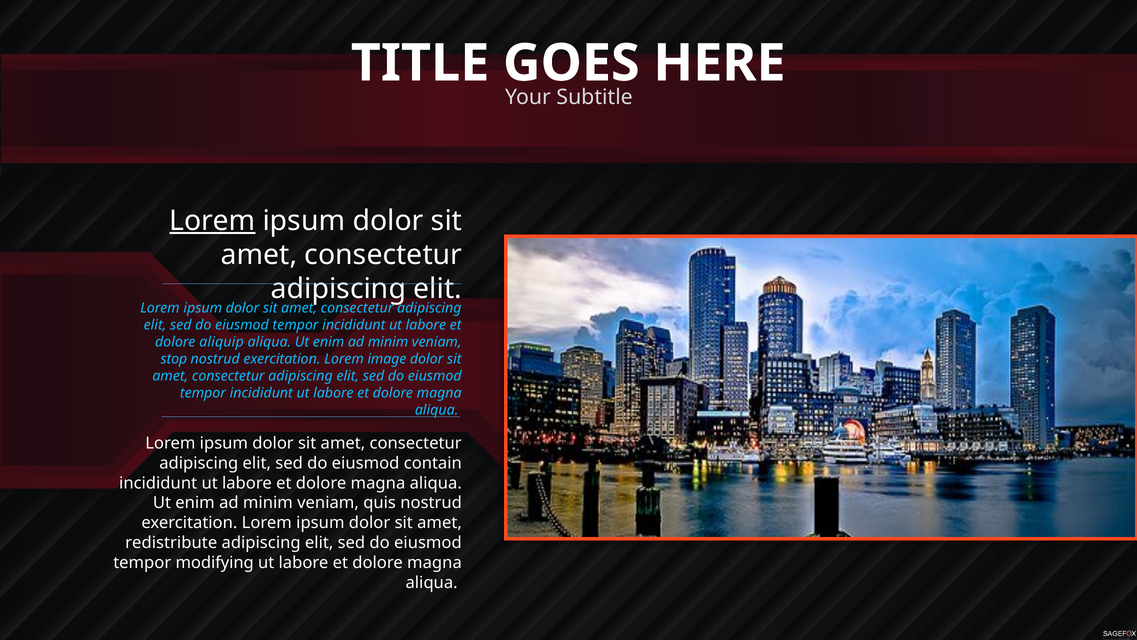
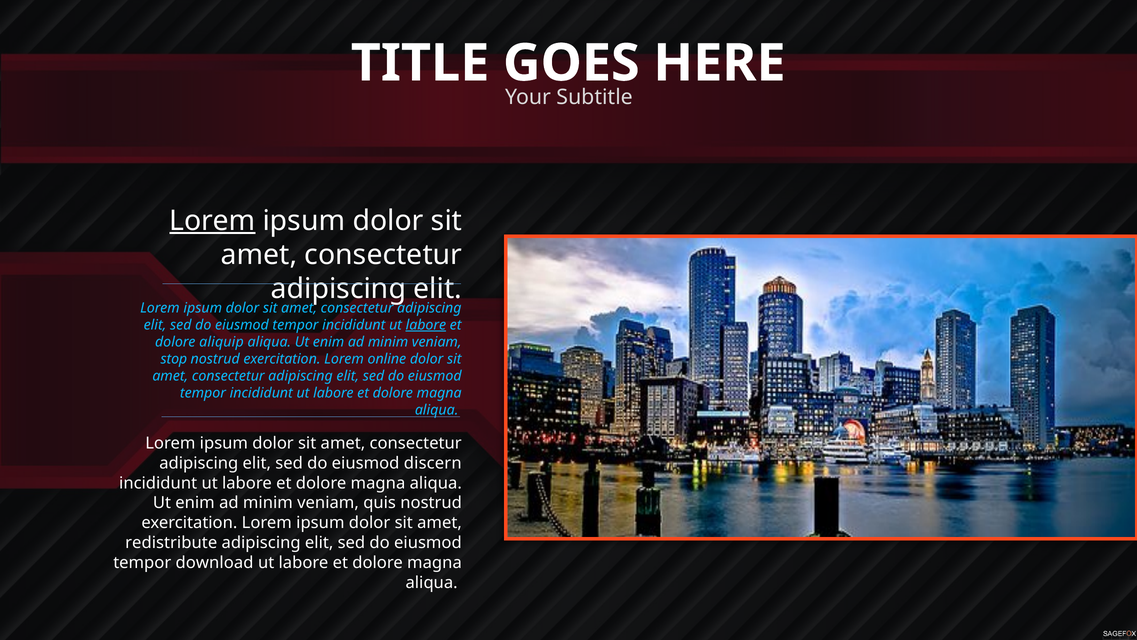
labore underline: none -> present (426, 325)
image: image -> online (387, 359)
contain: contain -> discern (433, 463)
modifying: modifying -> download (215, 562)
